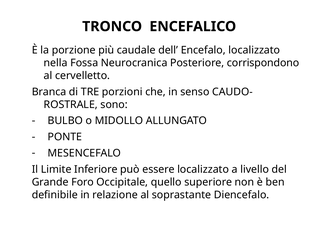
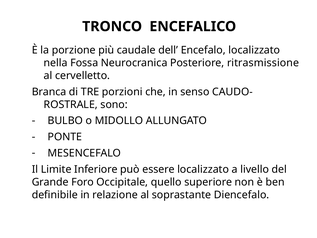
corrispondono: corrispondono -> ritrasmissione (263, 63)
